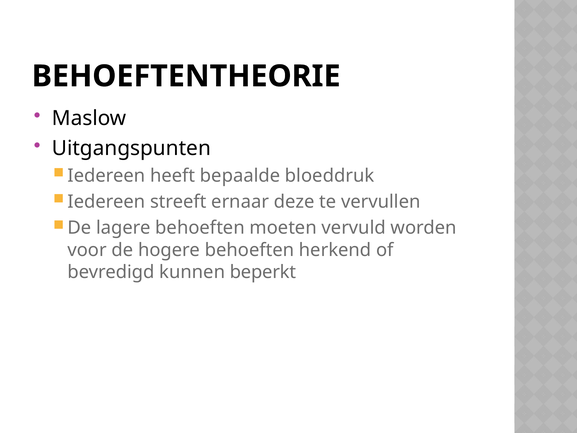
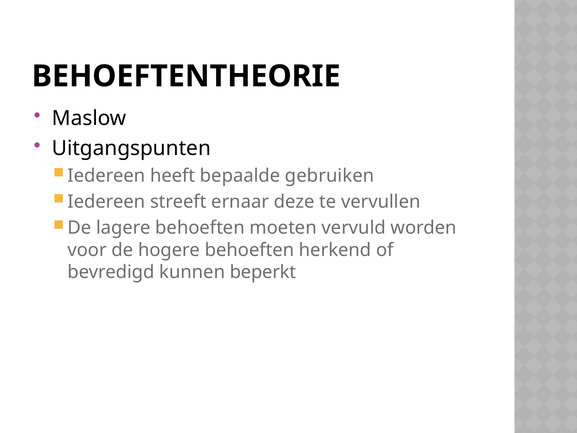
bloeddruk: bloeddruk -> gebruiken (330, 176)
